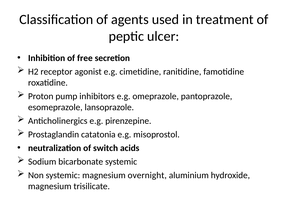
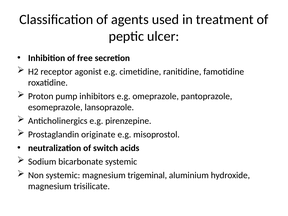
catatonia: catatonia -> originate (98, 134)
overnight: overnight -> trigeminal (147, 175)
